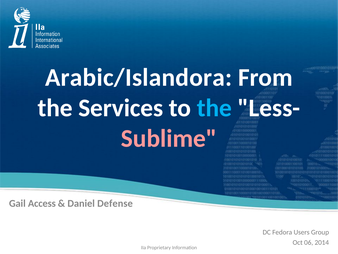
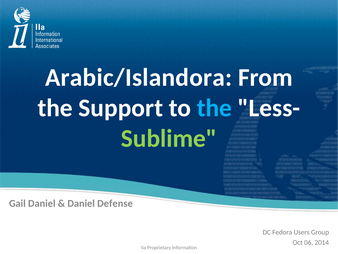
Services: Services -> Support (121, 108)
Sublime colour: pink -> light green (169, 138)
Gail Access: Access -> Daniel (42, 203)
